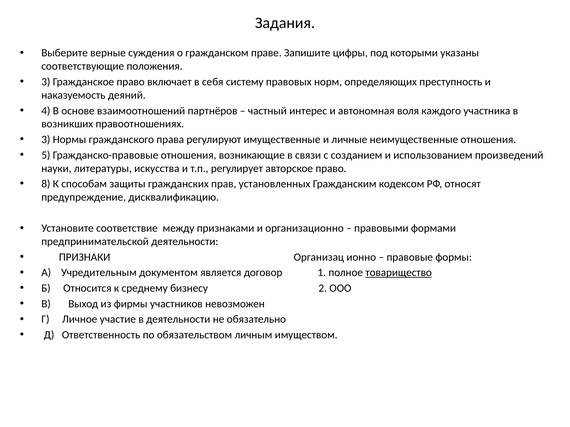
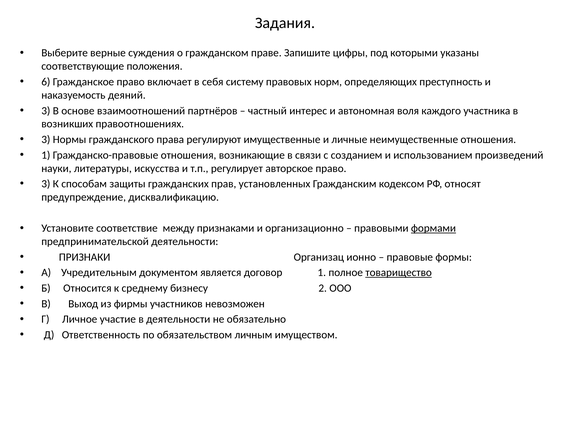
3: 3 -> 6 (46, 82)
4: 4 -> 3 (46, 111)
5: 5 -> 1 (46, 155)
8: 8 -> 3 (46, 184)
формами underline: none -> present (434, 229)
